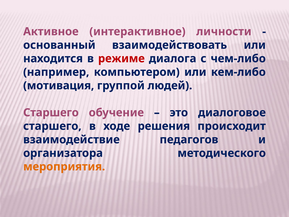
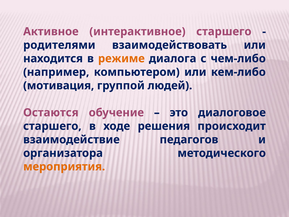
интерактивное личности: личности -> старшего (224, 32)
основанный: основанный -> родителями (59, 45)
режиме colour: red -> orange (121, 59)
Старшего: Старшего -> Остаются (51, 112)
